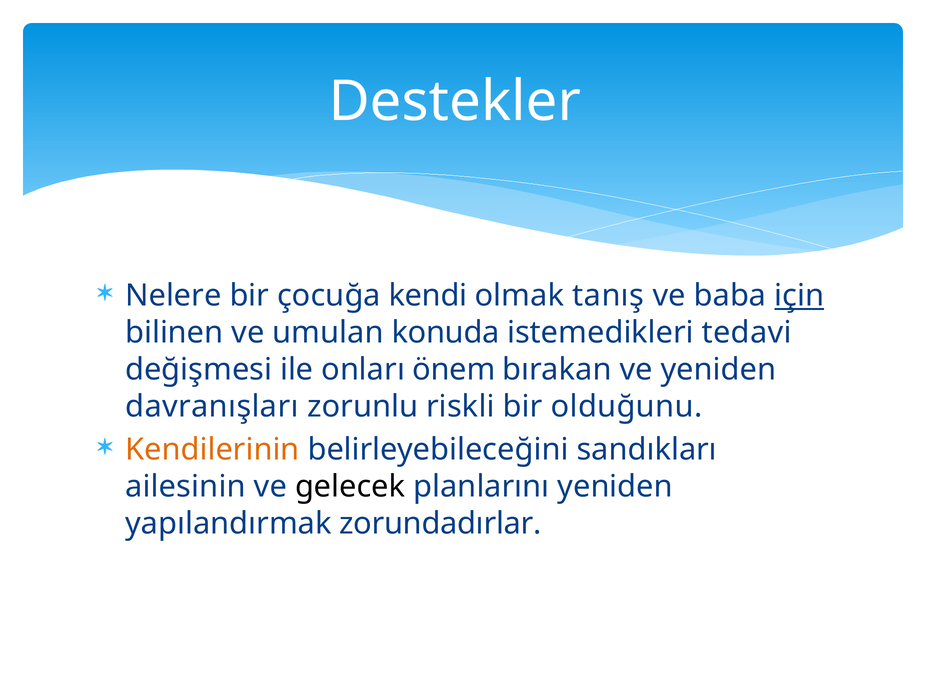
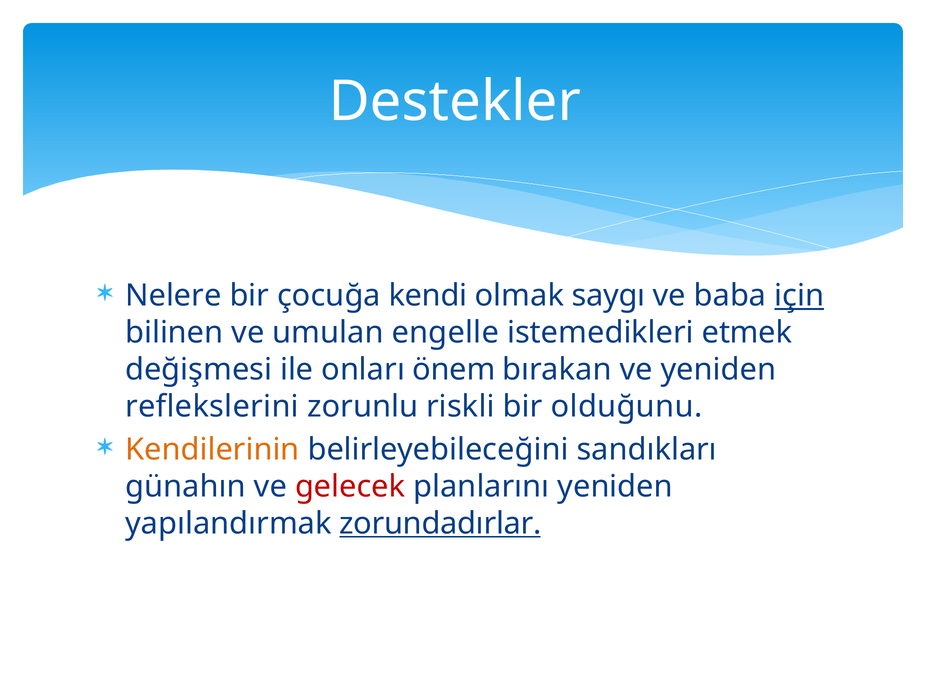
tanış: tanış -> saygı (609, 296)
konuda: konuda -> engelle (445, 333)
tedavi: tedavi -> etmek (747, 333)
davranışları: davranışları -> reflekslerini (212, 407)
ailesinin: ailesinin -> günahın (186, 487)
gelecek colour: black -> red (350, 487)
zorundadırlar underline: none -> present (440, 524)
